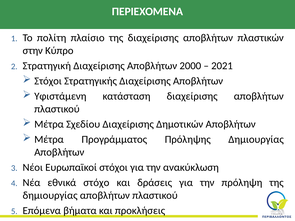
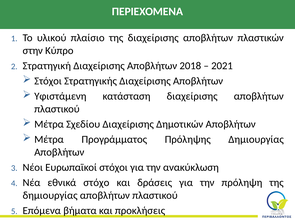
πολίτη: πολίτη -> υλικού (52, 38)
2000: 2000 -> 2018 (190, 66)
